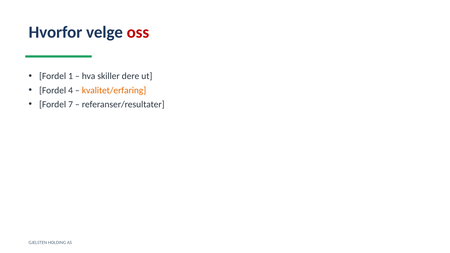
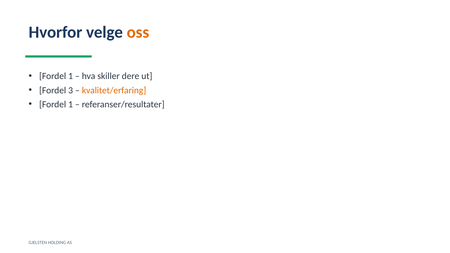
oss colour: red -> orange (138, 32)
4: 4 -> 3 (71, 90)
7: 7 -> 1 (71, 104)
